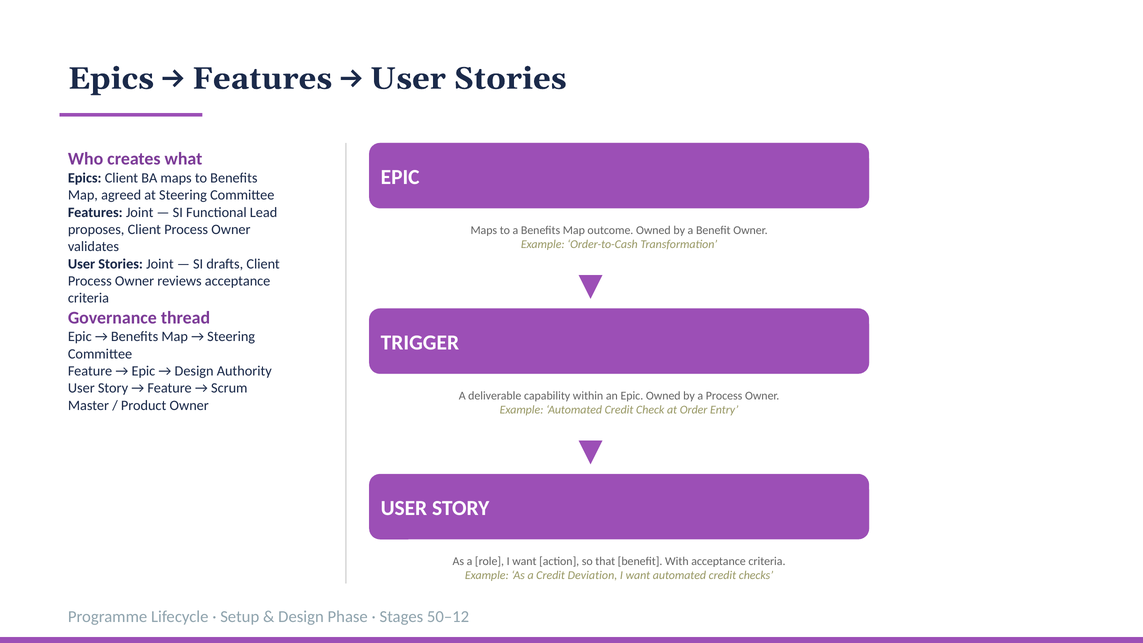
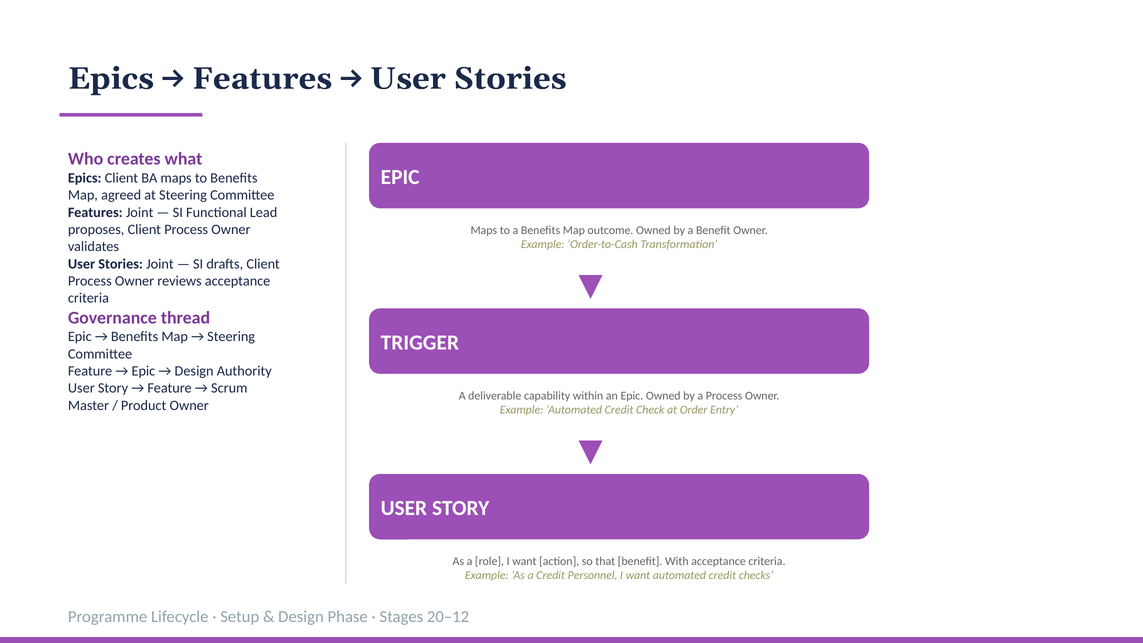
Deviation: Deviation -> Personnel (593, 575)
50–12: 50–12 -> 20–12 (448, 617)
